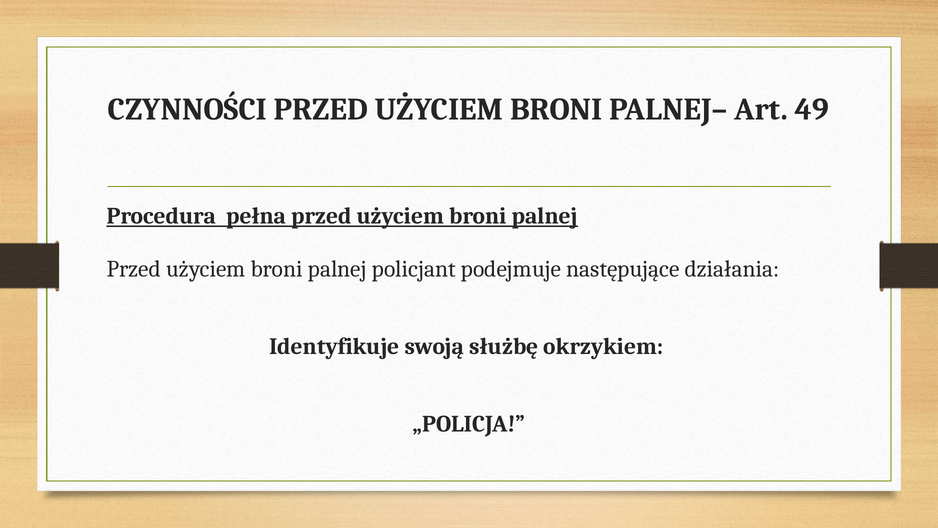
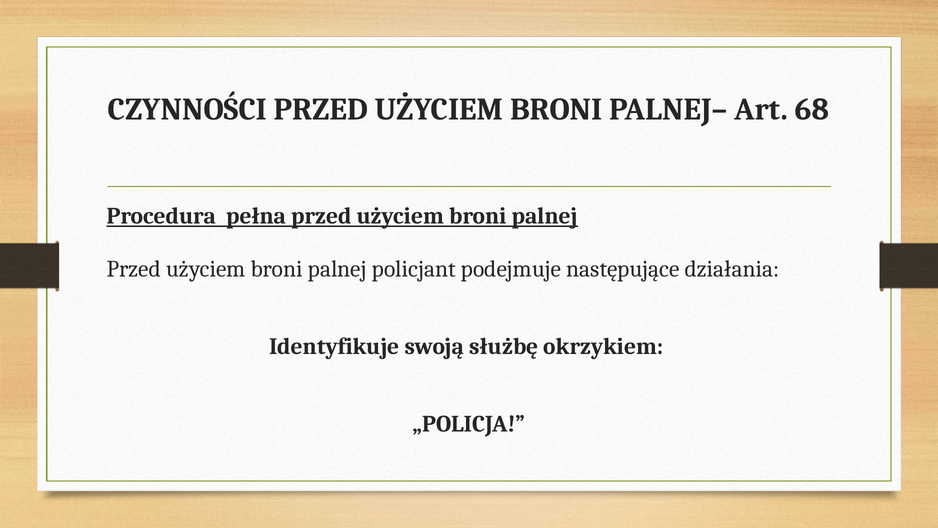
49: 49 -> 68 (812, 109)
